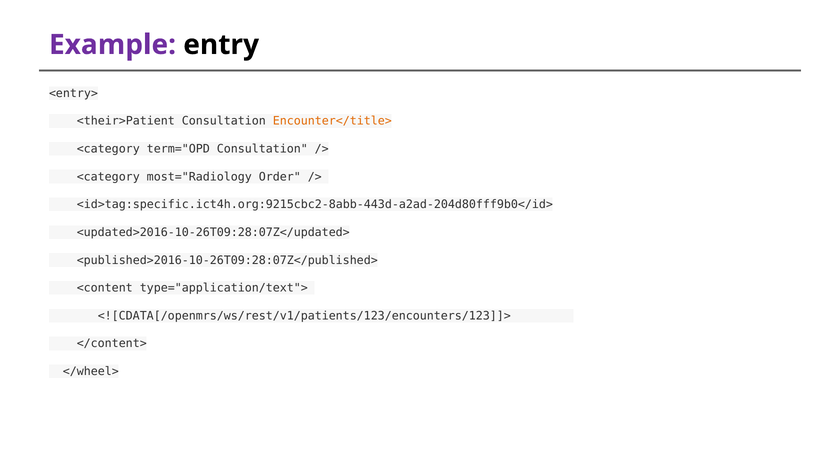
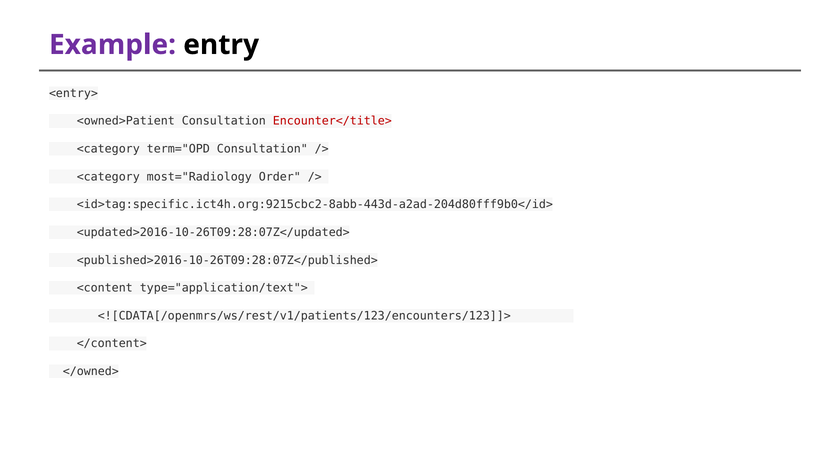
<their>Patient: <their>Patient -> <owned>Patient (126, 121)
Encounter</title> colour: orange -> red (332, 121)
</wheel>: </wheel> -> </owned> (91, 371)
